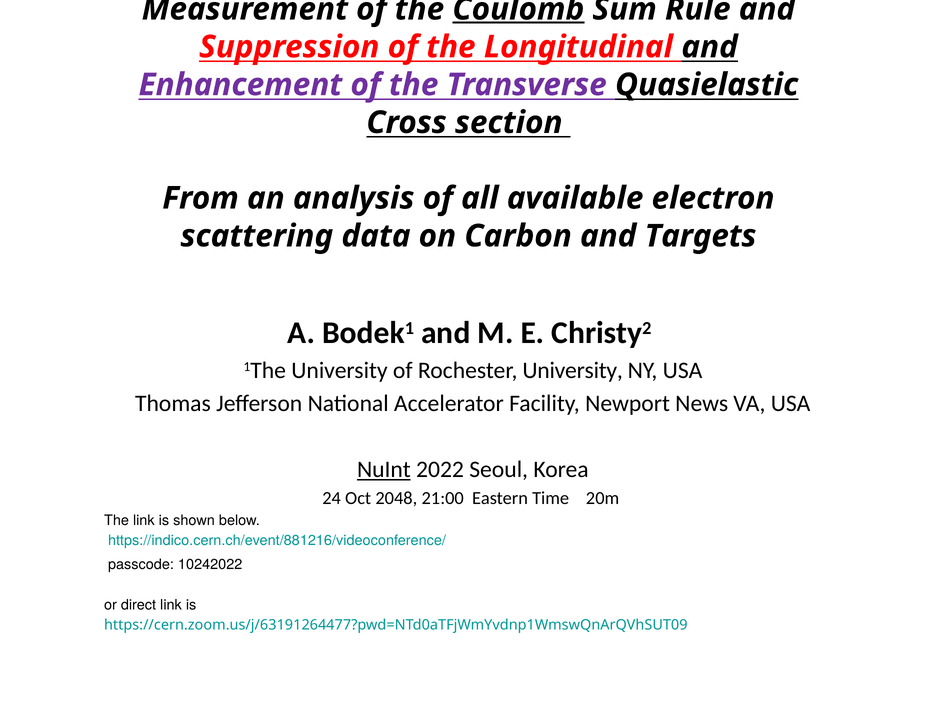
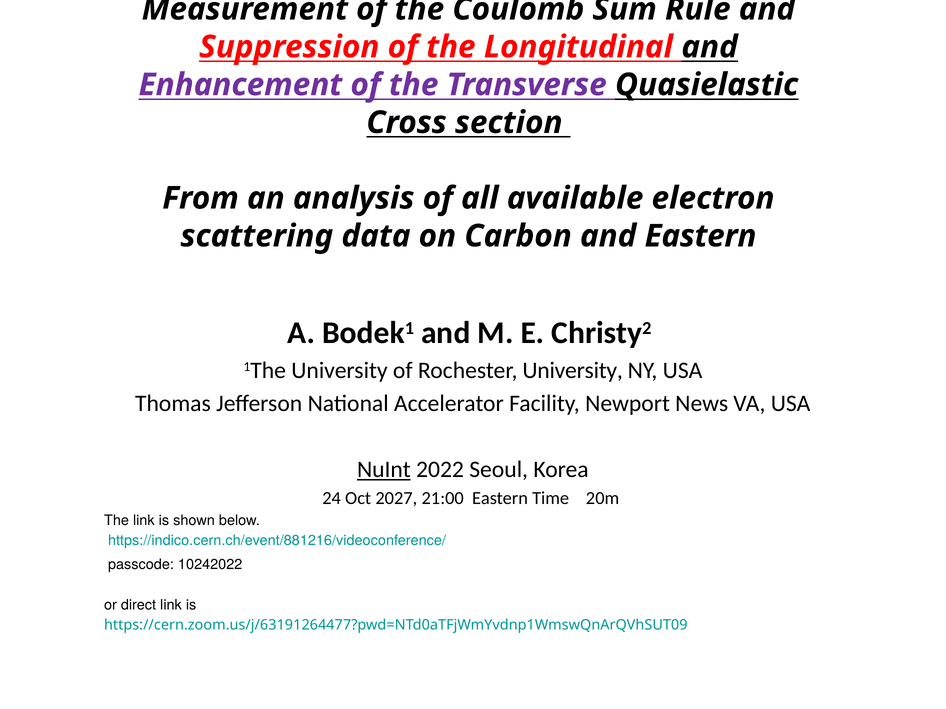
Coulomb underline: present -> none (518, 9)
and Targets: Targets -> Eastern (701, 236)
2048: 2048 -> 2027 (396, 498)
